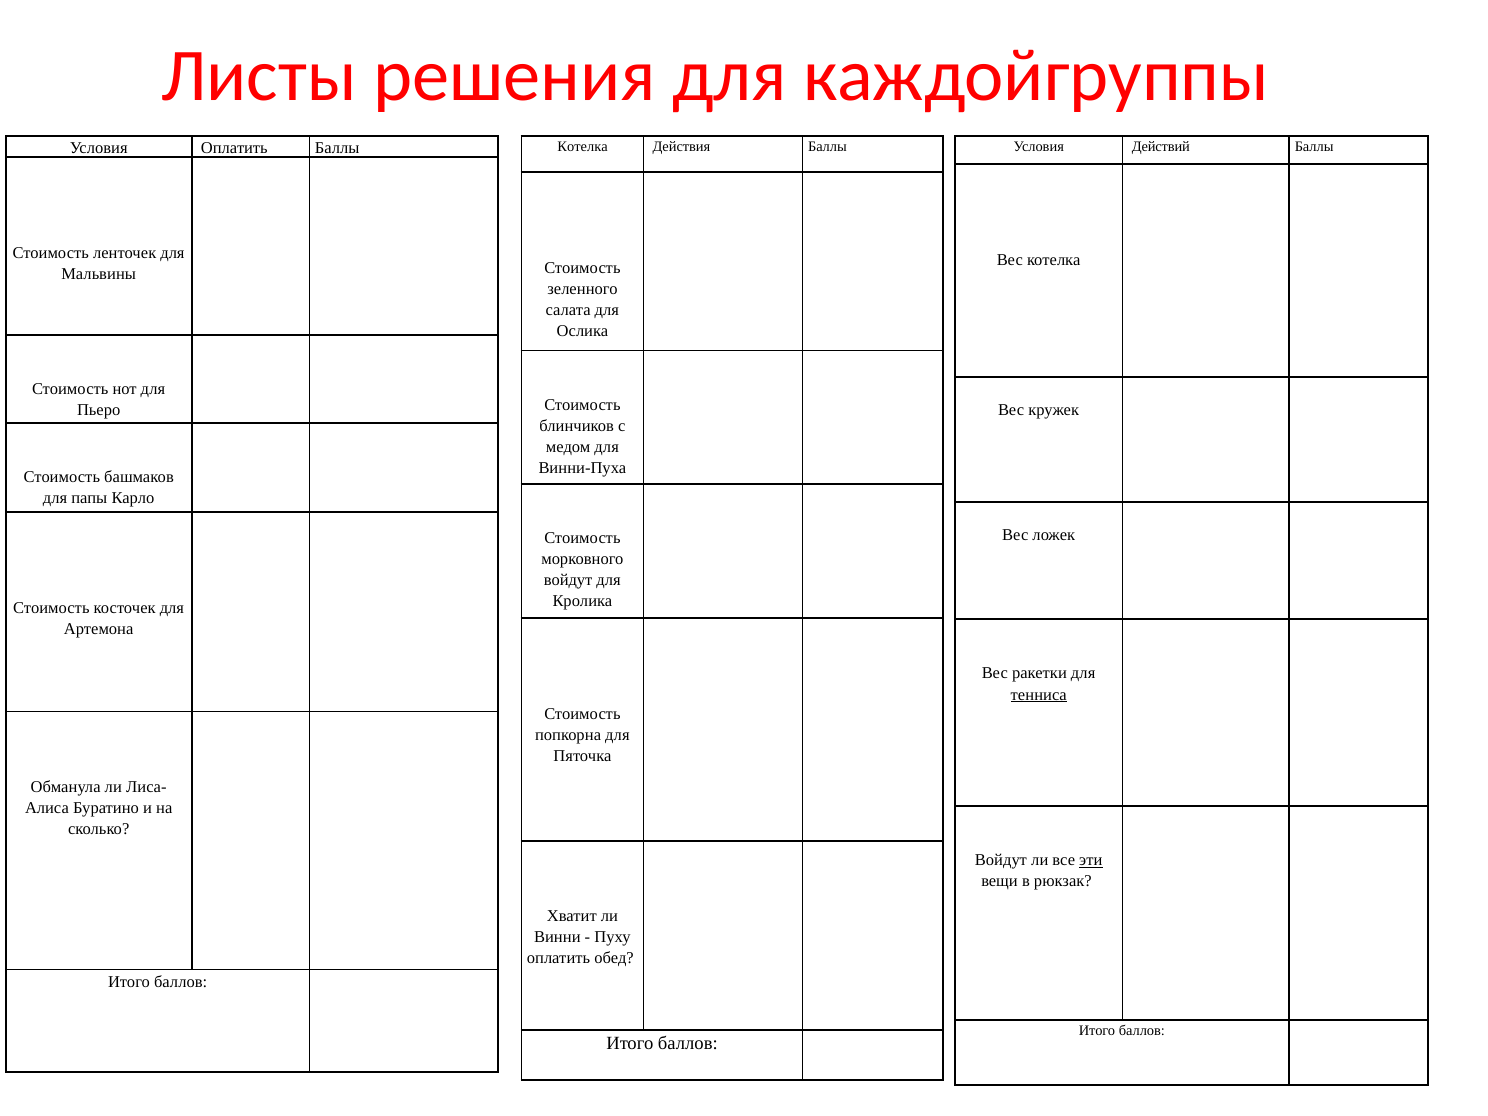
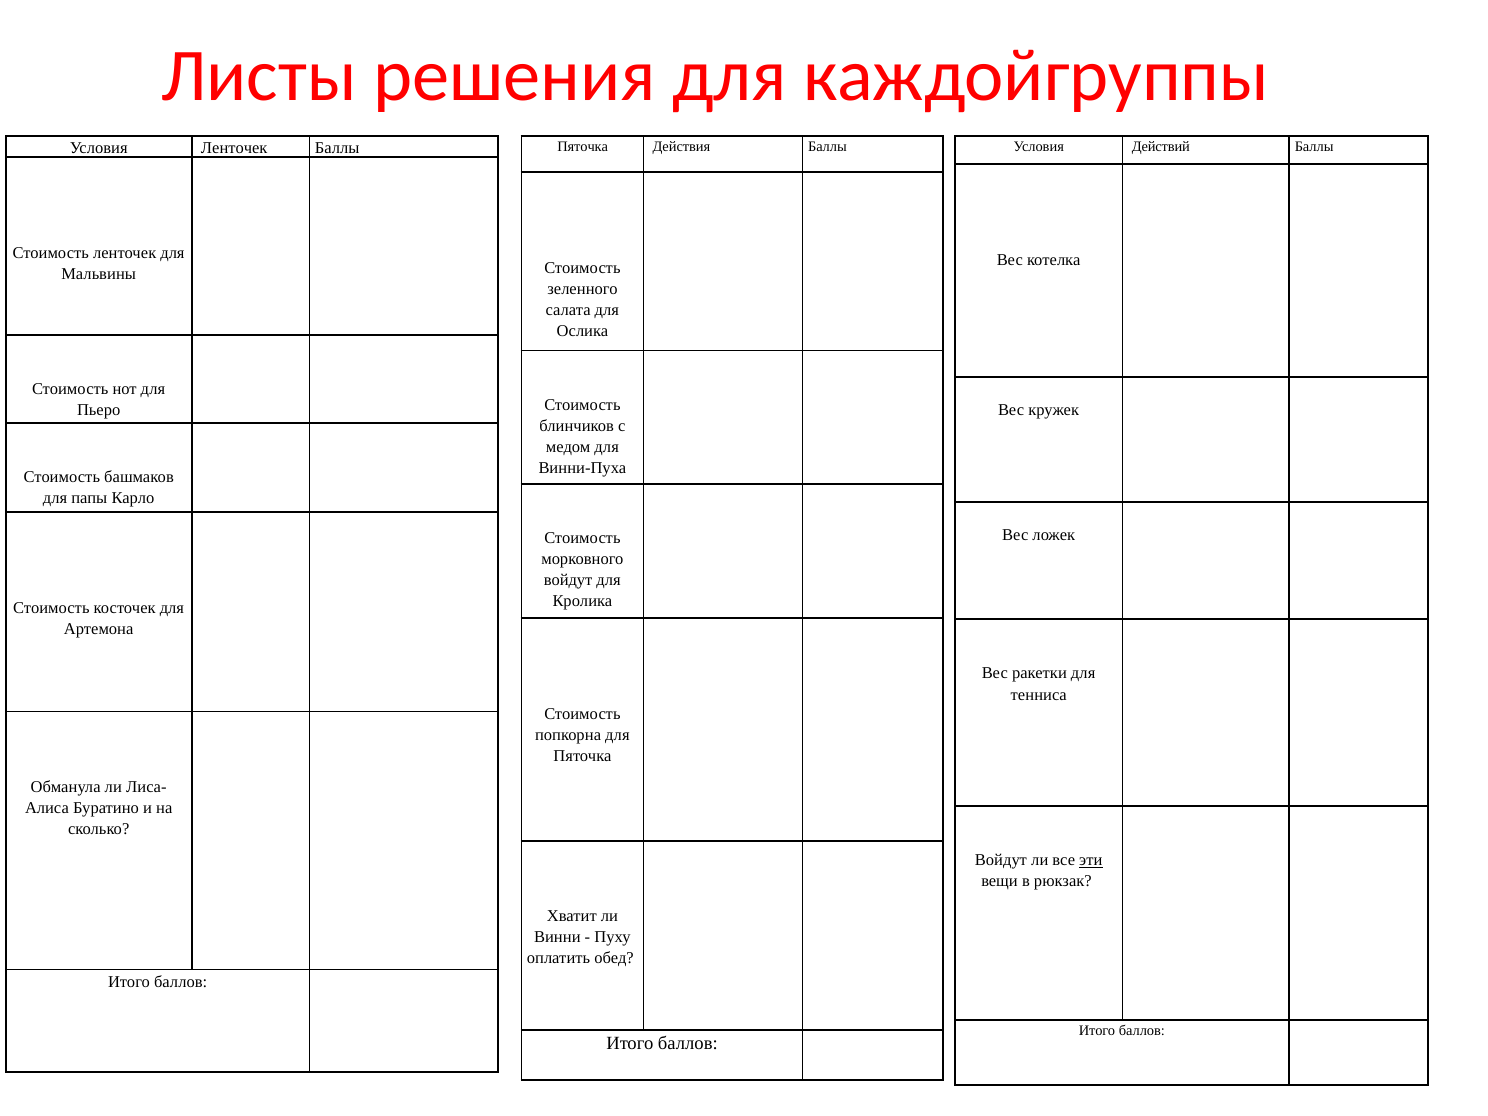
Котелка: Котелка -> Пяточка (583, 147)
Условия Оплатить: Оплатить -> Ленточек (234, 148)
тенниса underline: present -> none (1039, 695)
